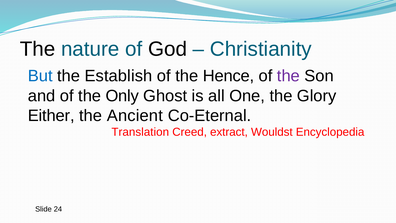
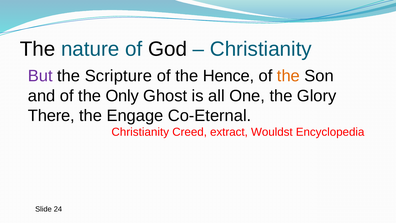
But colour: blue -> purple (40, 76)
Establish: Establish -> Scripture (118, 76)
the colour: purple -> orange (288, 76)
Either: Either -> There (51, 116)
Ancient: Ancient -> Engage (135, 116)
Translation: Translation -> Christianity (140, 132)
